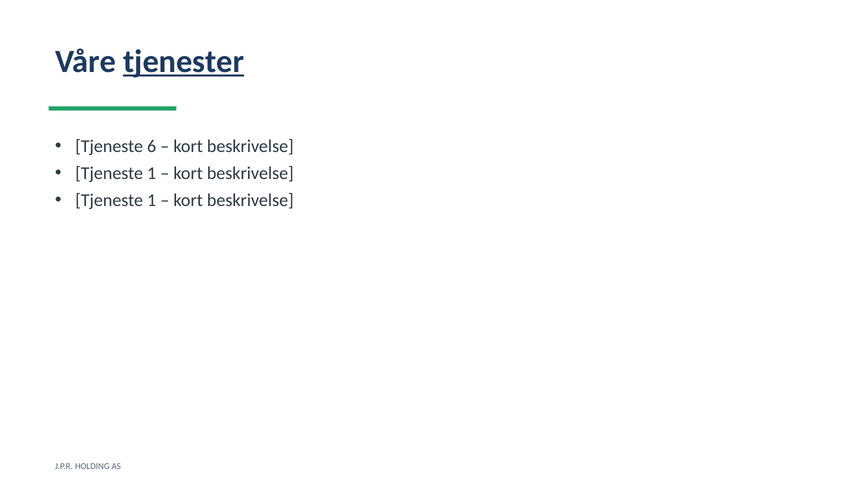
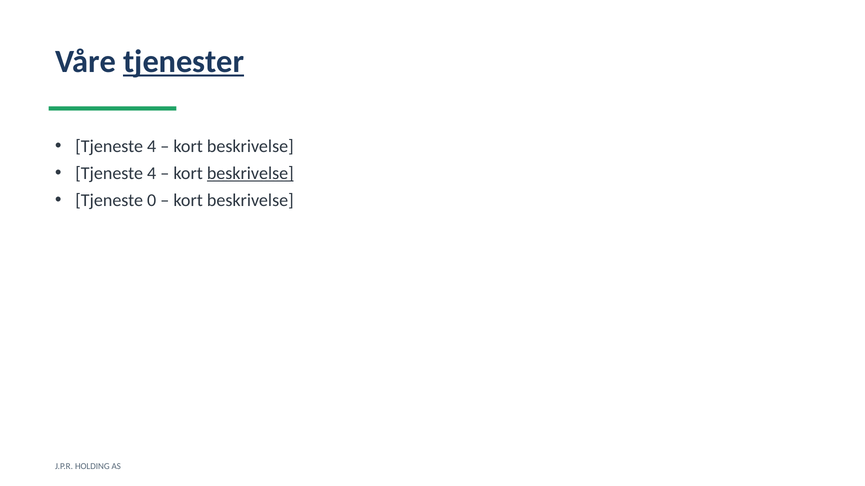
6: 6 -> 4 (152, 147)
1: 1 -> 4 (152, 174)
beskrivelse underline: none -> present (250, 174)
1: 1 -> 0 (152, 201)
